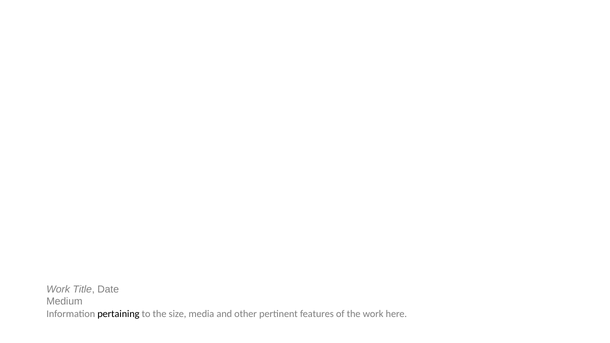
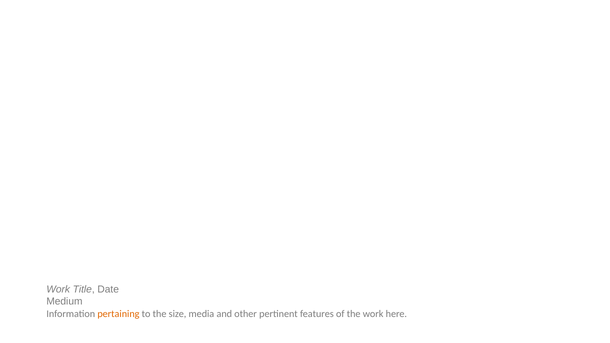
pertaining colour: black -> orange (118, 314)
